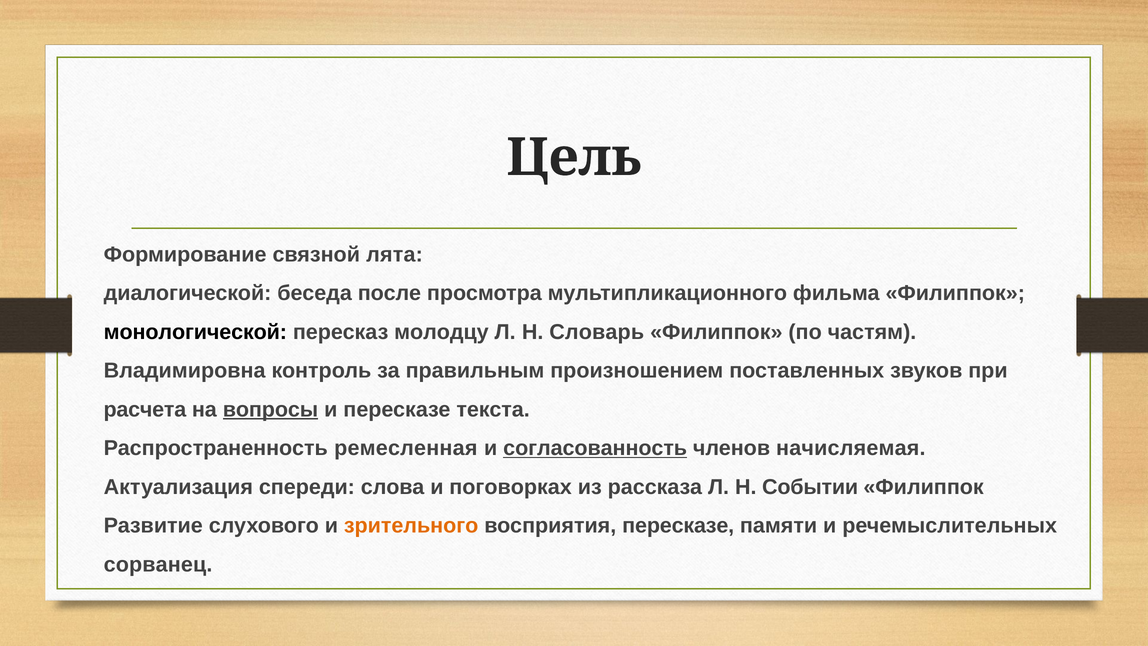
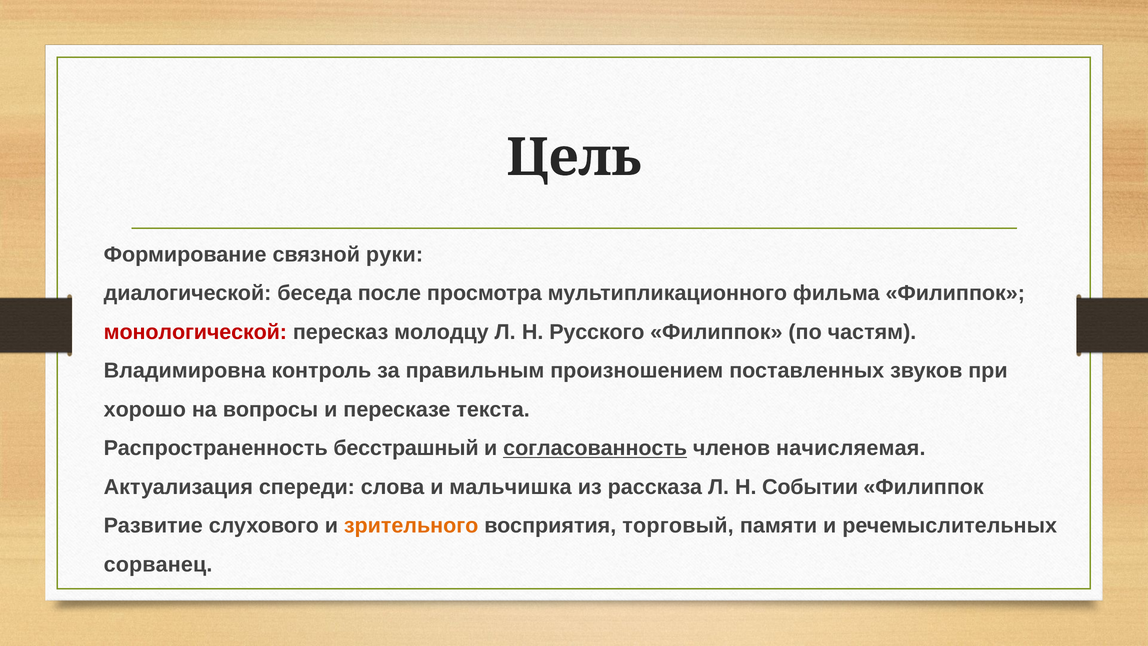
лята: лята -> руки (395, 254)
монологической colour: black -> red (195, 332)
Словарь: Словарь -> Русского (597, 332)
расчета: расчета -> хорошо (145, 409)
вопросы underline: present -> none (270, 409)
ремесленная: ремесленная -> бесстрашный (406, 448)
поговорках: поговорках -> мальчишка (510, 487)
восприятия пересказе: пересказе -> торговый (678, 526)
